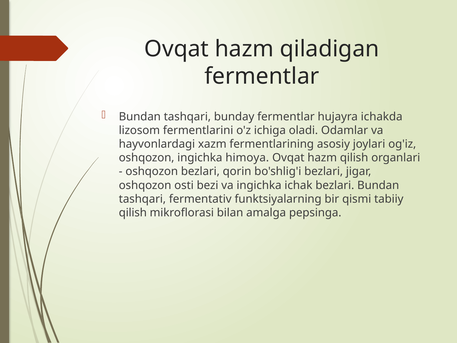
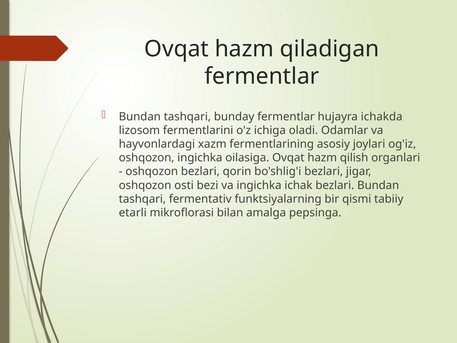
himoya: himoya -> oilasiga (247, 158)
qilish: qilish -> etarli (133, 213)
